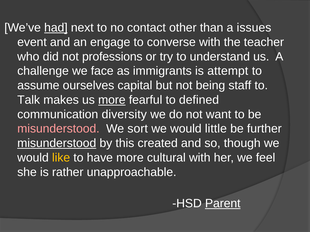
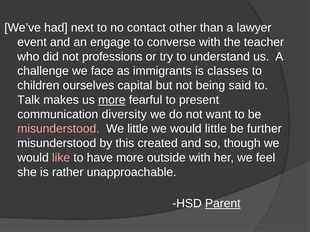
had underline: present -> none (56, 28)
issues: issues -> lawyer (254, 28)
attempt: attempt -> classes (228, 71)
assume: assume -> children (38, 86)
staff: staff -> said (240, 86)
defined: defined -> present (199, 100)
We sort: sort -> little (138, 129)
misunderstood underline: present -> none (57, 144)
like colour: yellow -> pink (61, 158)
cultural: cultural -> outside (166, 158)
